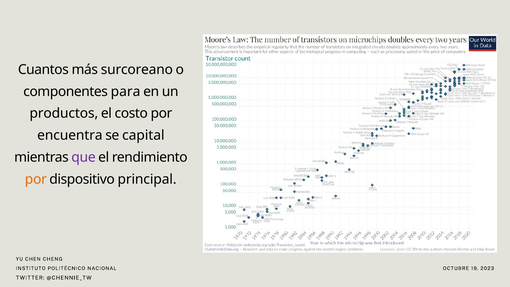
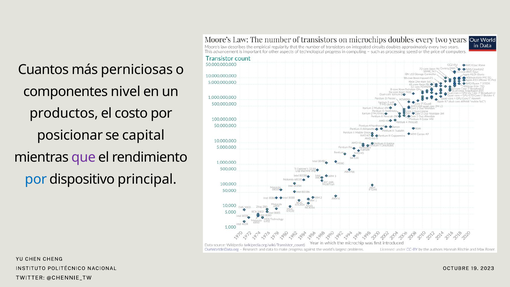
surcoreano: surcoreano -> perniciosas (137, 69)
para: para -> nivel (126, 91)
encuentra: encuentra -> posicionar (70, 135)
por colour: orange -> blue (36, 179)
